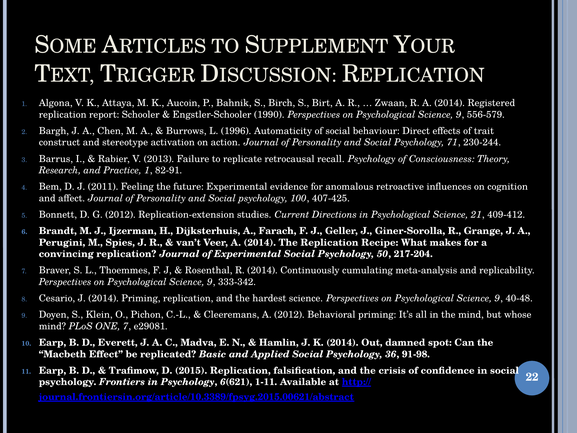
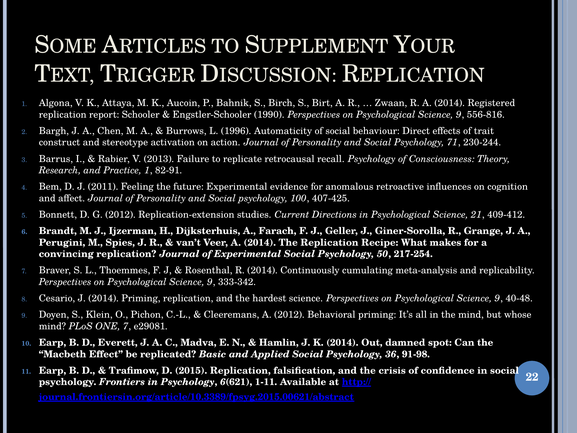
556-579: 556-579 -> 556-816 (486, 115)
217-204: 217-204 -> 217-254 (413, 254)
